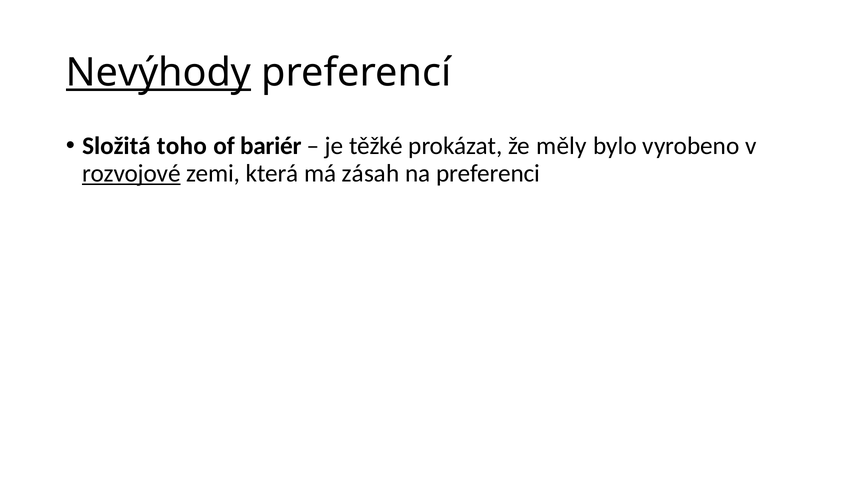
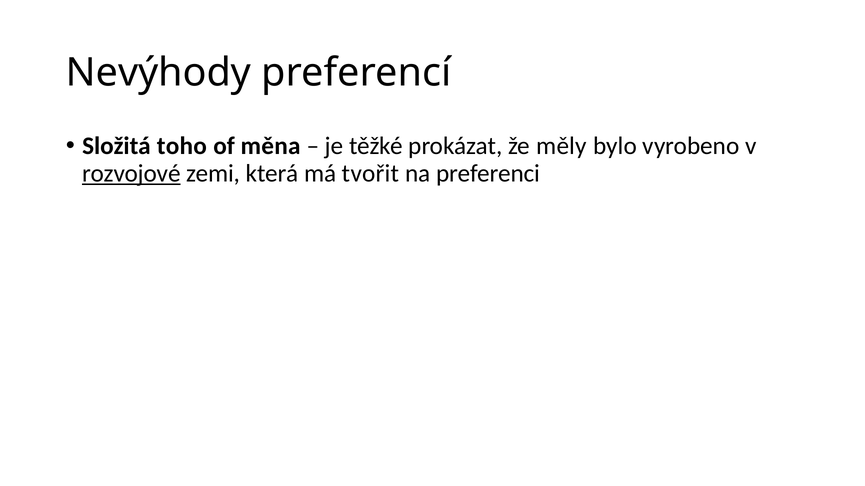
Nevýhody underline: present -> none (159, 73)
bariér: bariér -> měna (271, 146)
zásah: zásah -> tvořit (371, 173)
